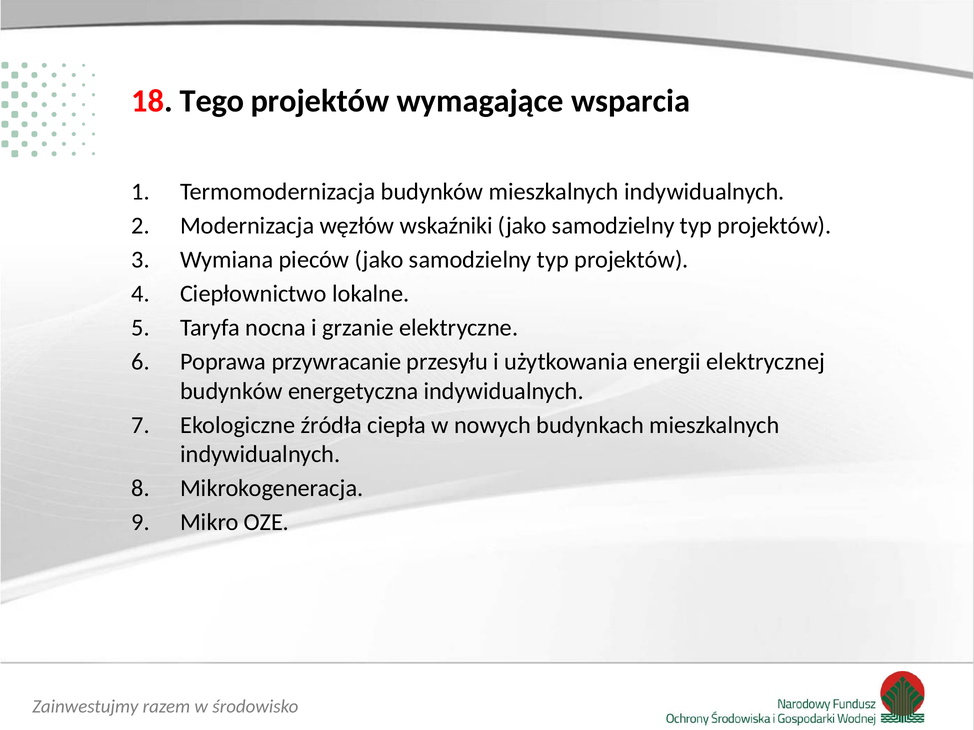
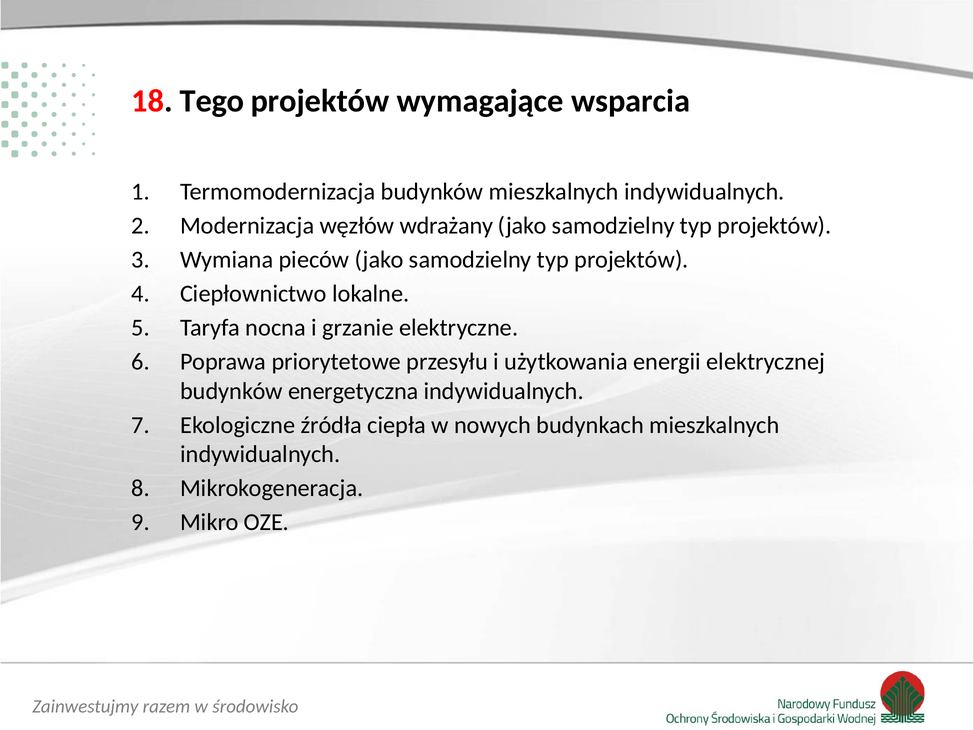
wskaźniki: wskaźniki -> wdrażany (446, 226)
przywracanie: przywracanie -> priorytetowe (336, 362)
